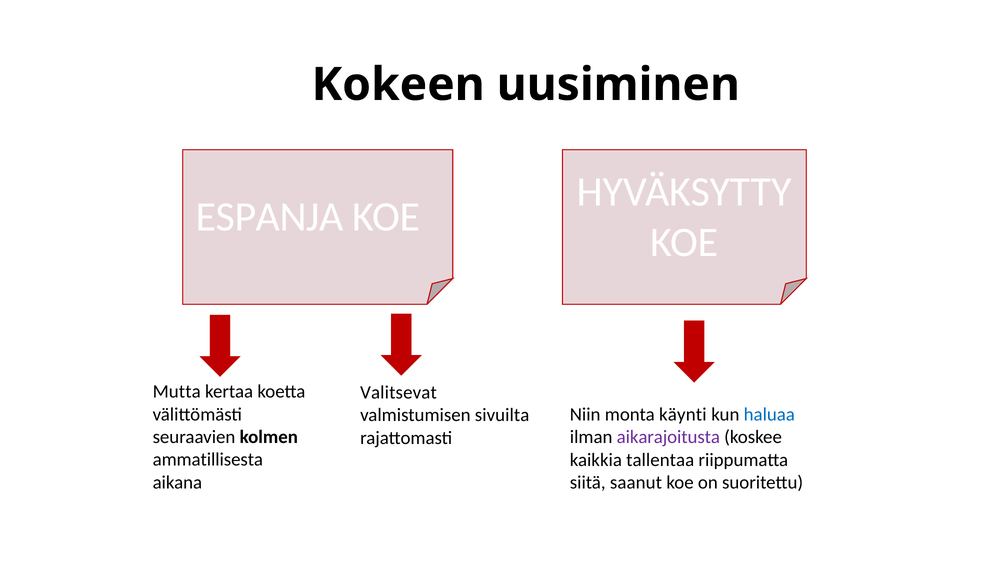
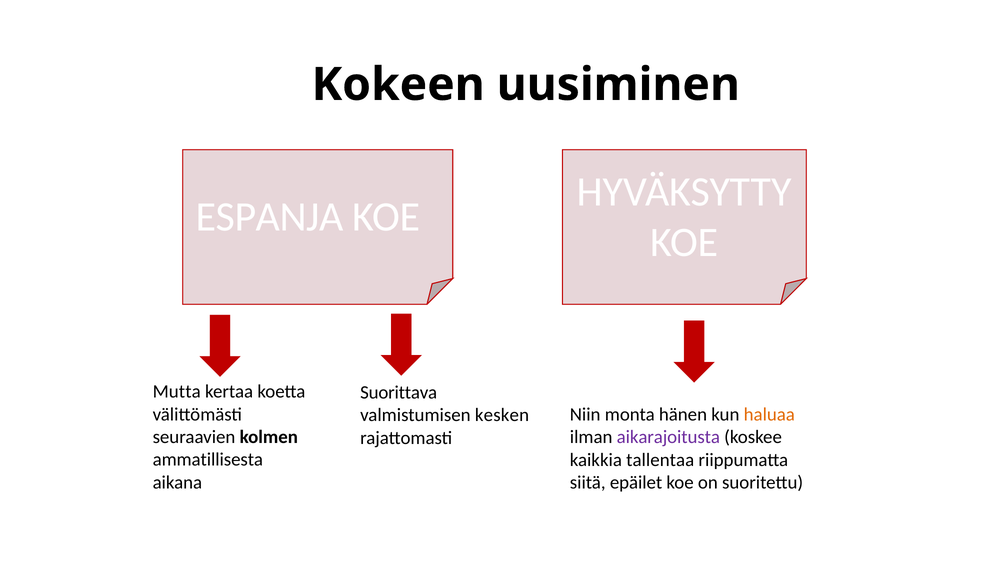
Valitsevat: Valitsevat -> Suorittava (399, 392)
käynti: käynti -> hänen (683, 414)
haluaa colour: blue -> orange (769, 414)
sivuilta: sivuilta -> kesken (502, 415)
saanut: saanut -> epäilet (636, 482)
